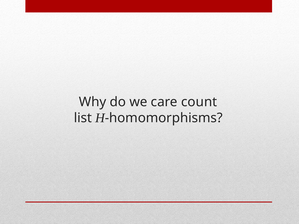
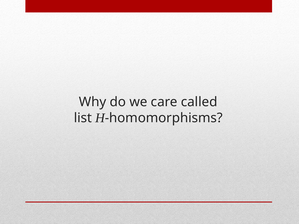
count: count -> called (199, 102)
